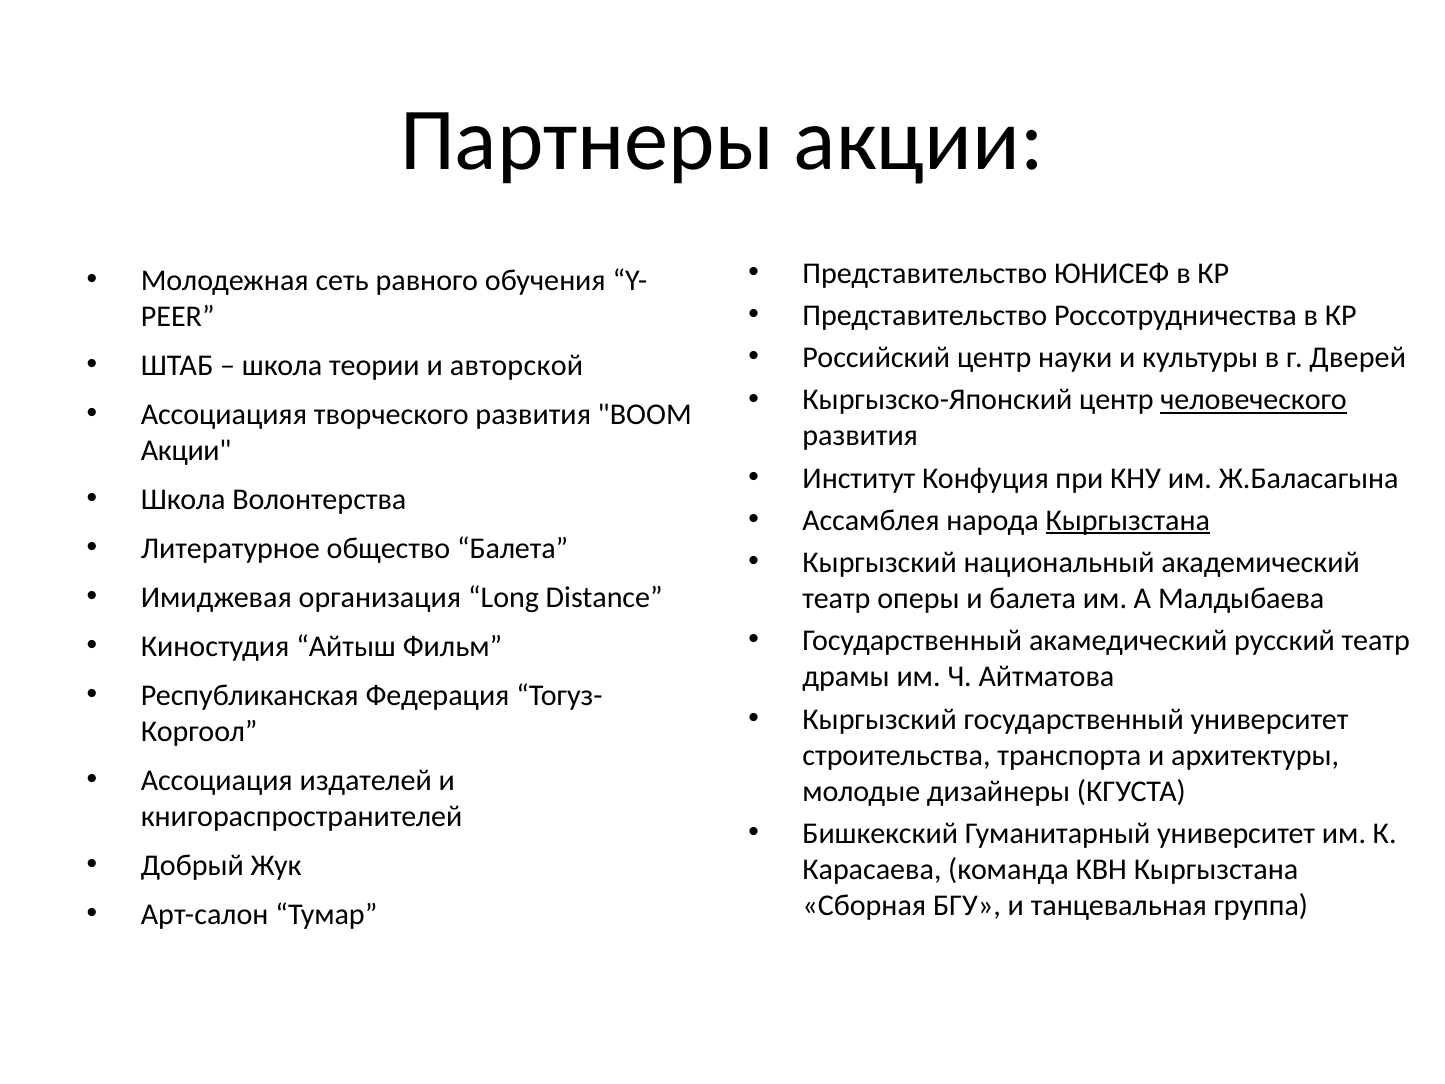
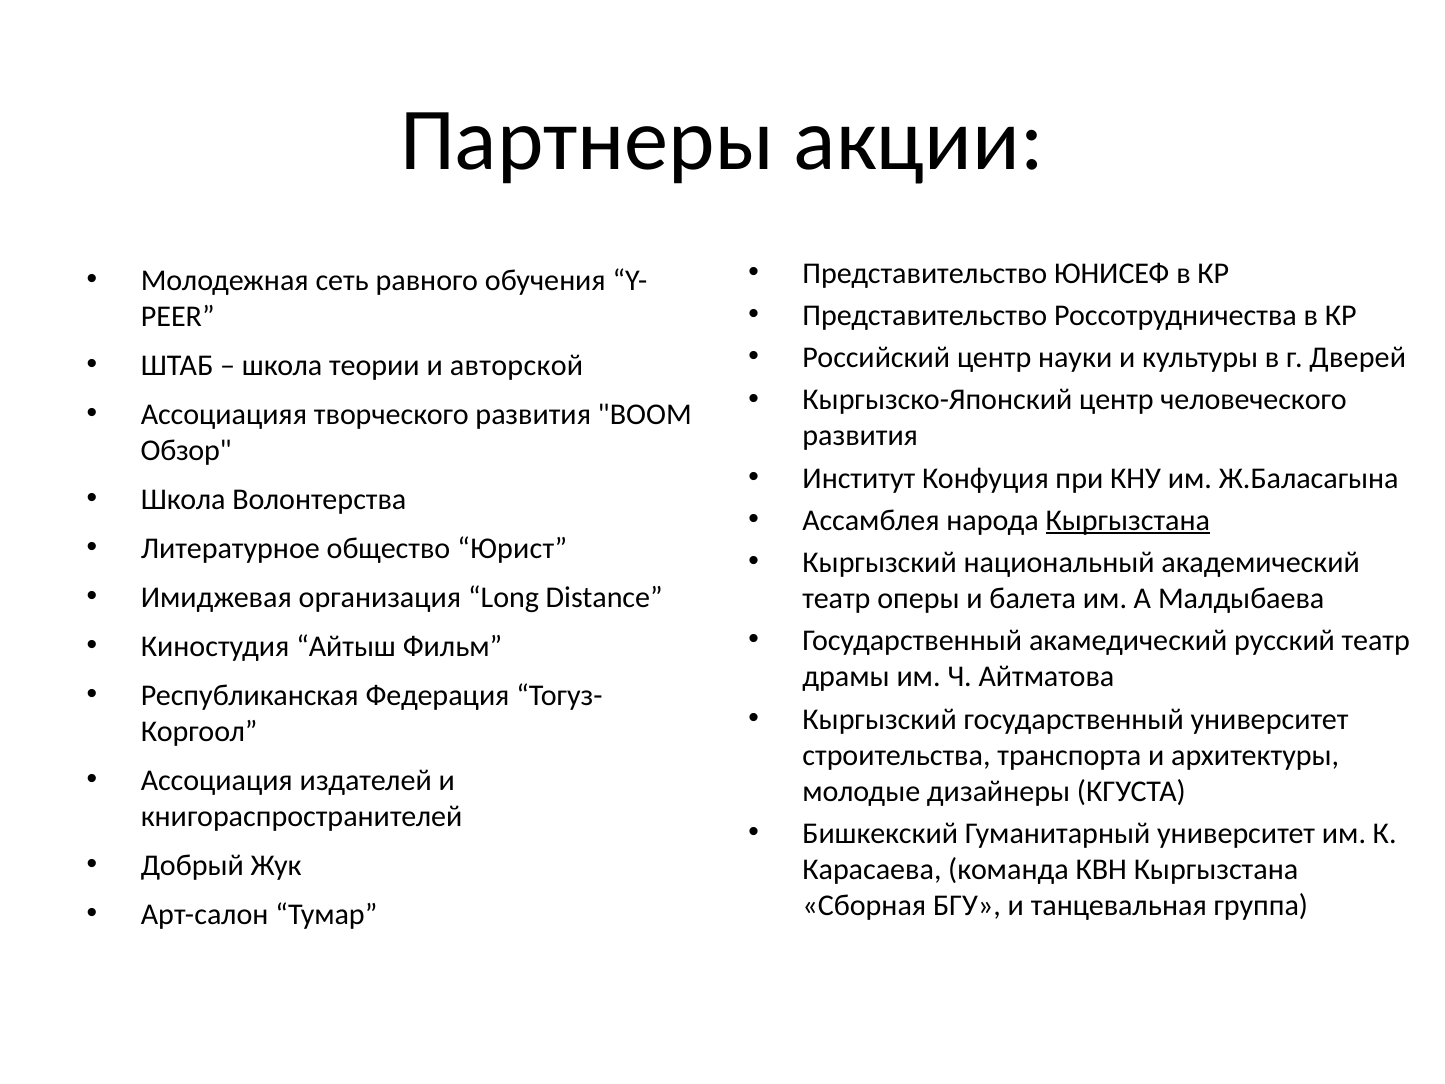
человеческого underline: present -> none (1254, 400)
Акции: Акции -> Обзор (186, 450)
общество Балета: Балета -> Юрист (512, 548)
